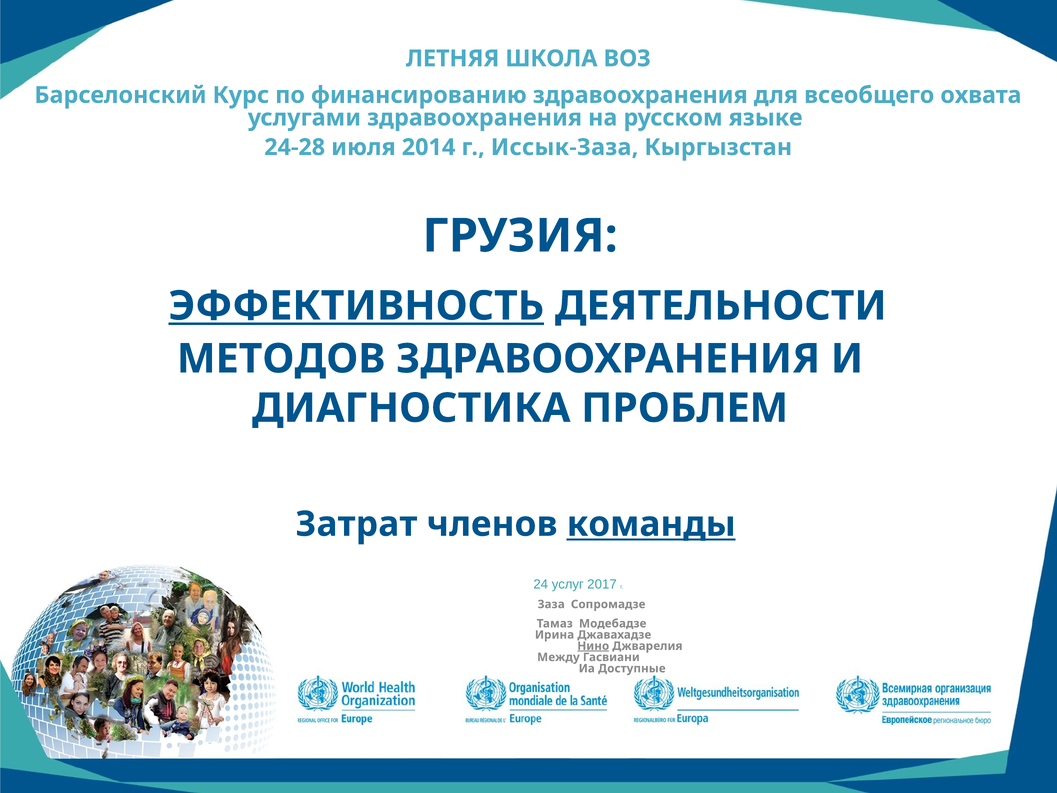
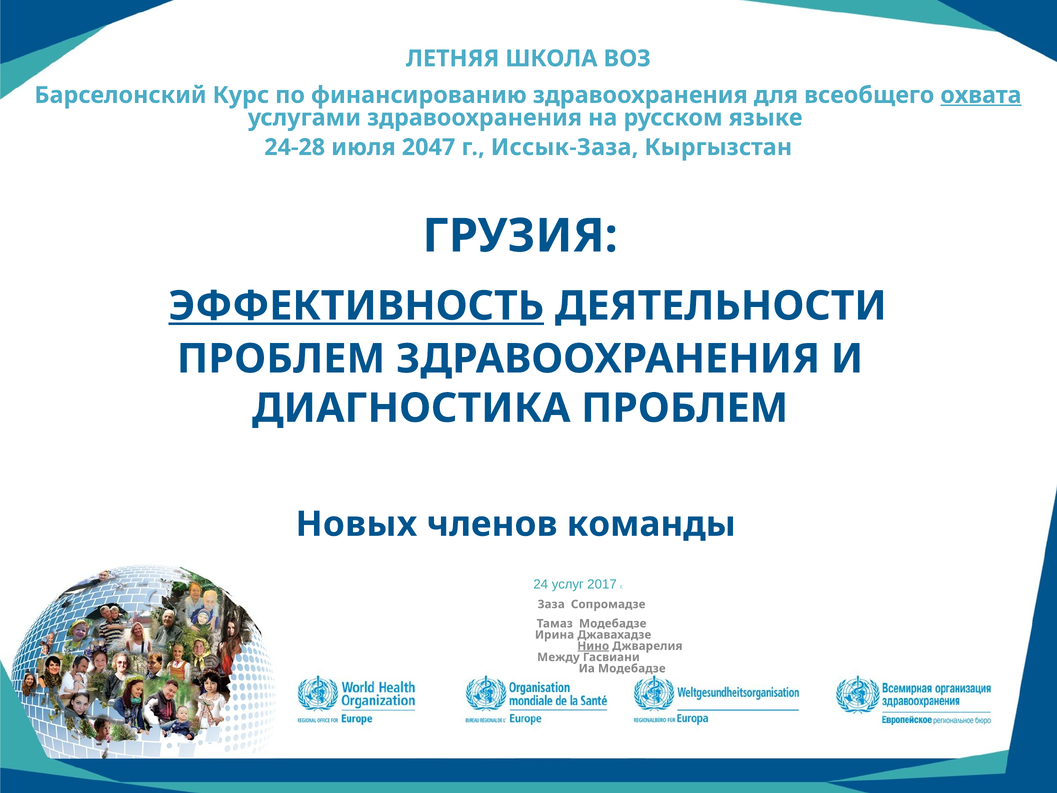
охвата underline: none -> present (981, 95)
2014: 2014 -> 2047 (429, 147)
МЕТОДОВ: МЕТОДОВ -> ПРОБЛЕМ (281, 359)
Затрат: Затрат -> Новых (356, 524)
команды underline: present -> none (651, 524)
Иа Доступные: Доступные -> Модебадзе (632, 668)
